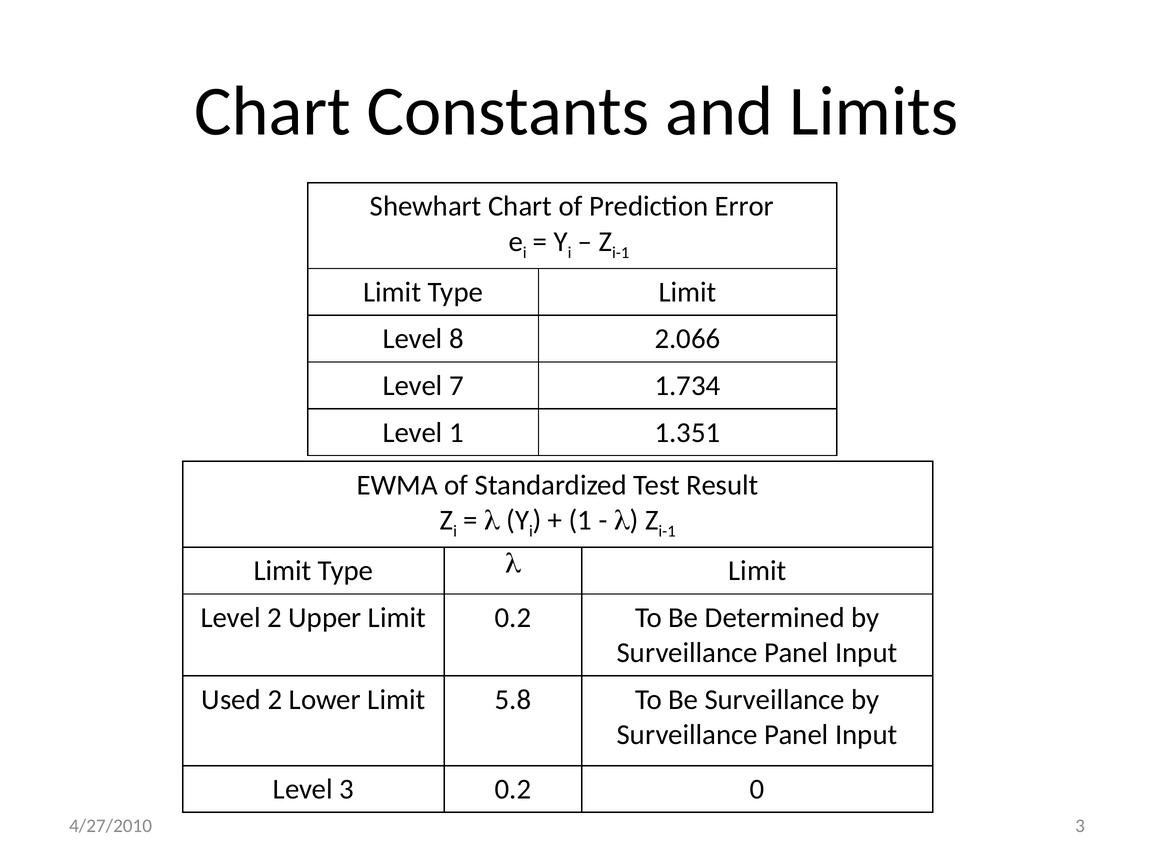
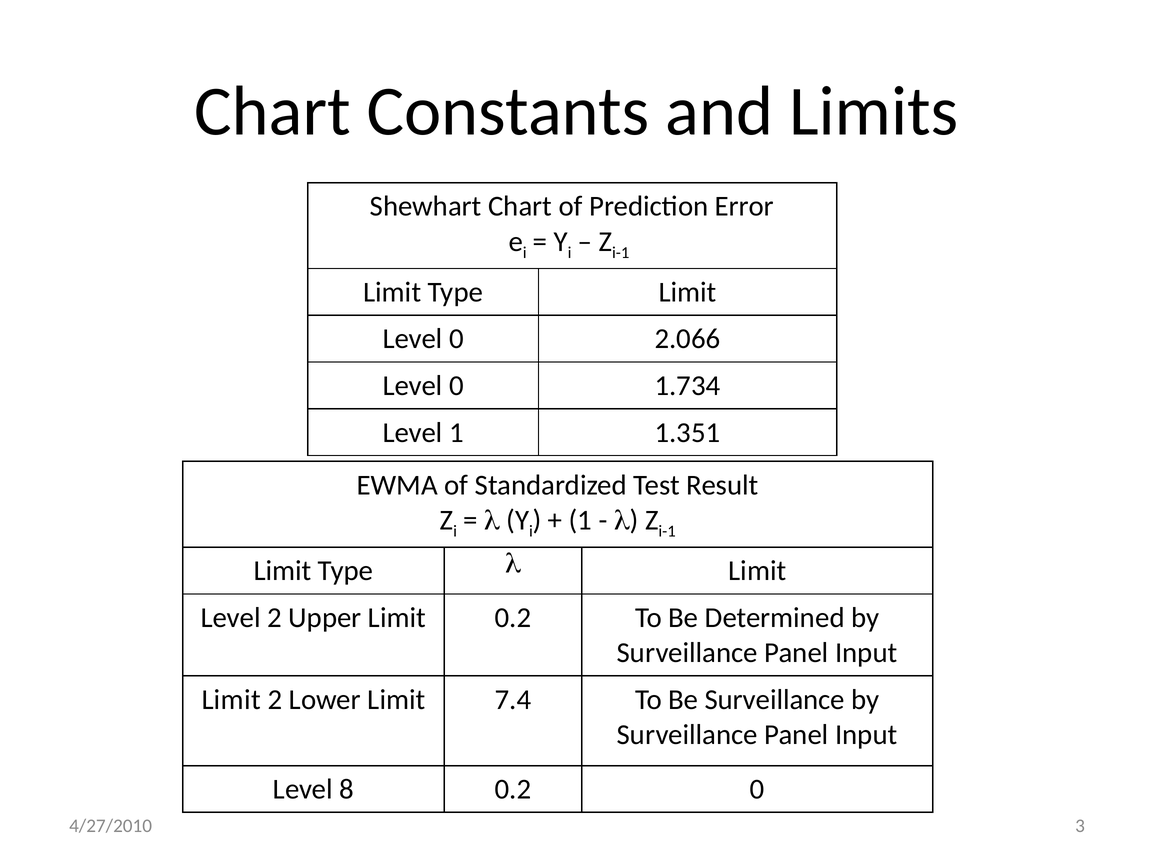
8: 8 -> 0 (456, 339)
7: 7 -> 0 (456, 386)
Used: Used -> Limit (231, 700)
5.8: 5.8 -> 7.4 (513, 700)
Level 3: 3 -> 8 (347, 790)
